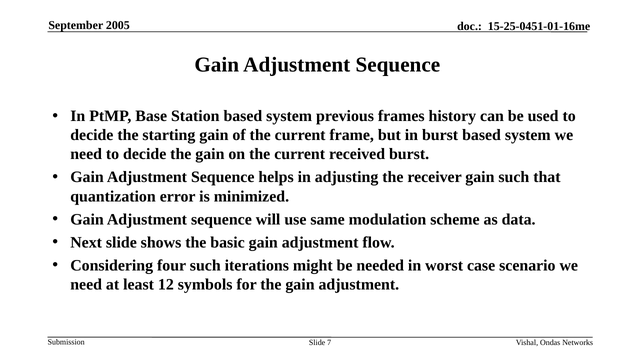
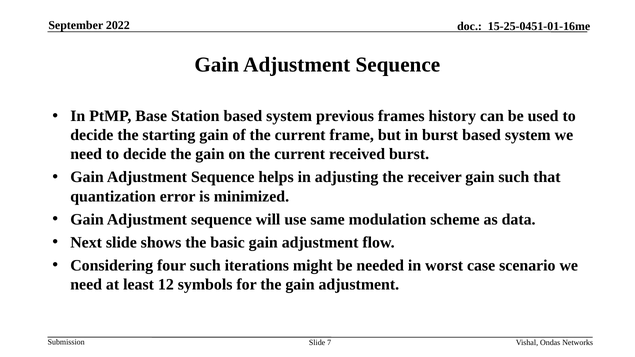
2005: 2005 -> 2022 (118, 25)
